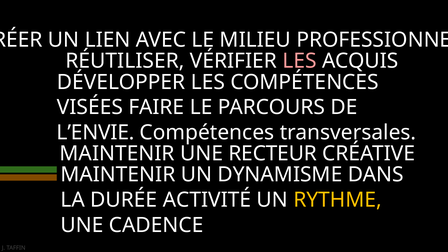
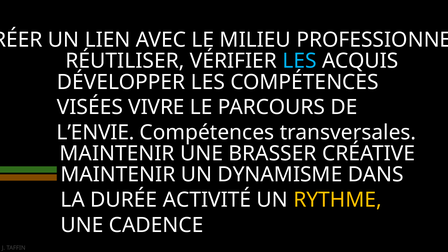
LES colour: pink -> light blue (300, 61)
FAIRE: FAIRE -> VIVRE (156, 107)
RECTEUR: RECTEUR -> BRASSER (273, 154)
